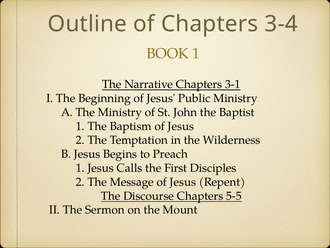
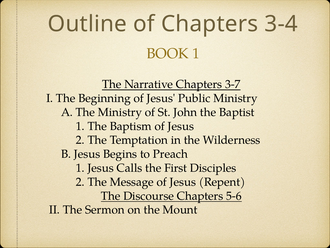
3-1: 3-1 -> 3-7 (233, 84)
5-5: 5-5 -> 5-6 (234, 196)
